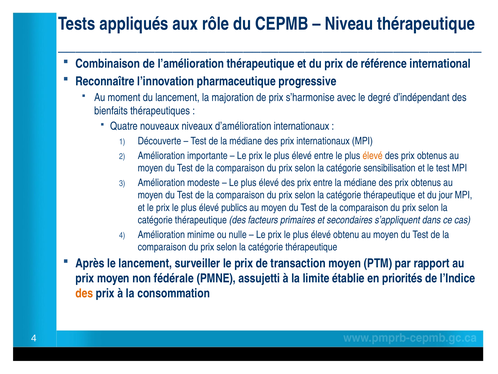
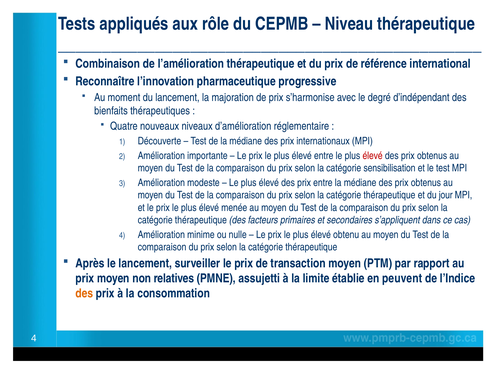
d’amélioration internationaux: internationaux -> réglementaire (301, 126)
élevé colour: orange -> red (373, 156)
publics: publics -> menée (234, 207)
fédérale: fédérale -> relatives (174, 278)
priorités: priorités -> peuvent (402, 278)
